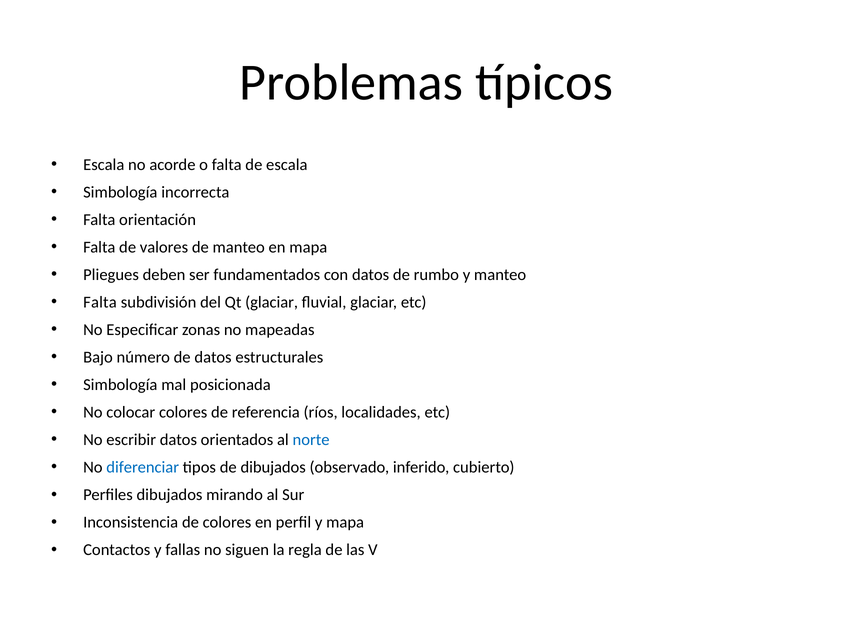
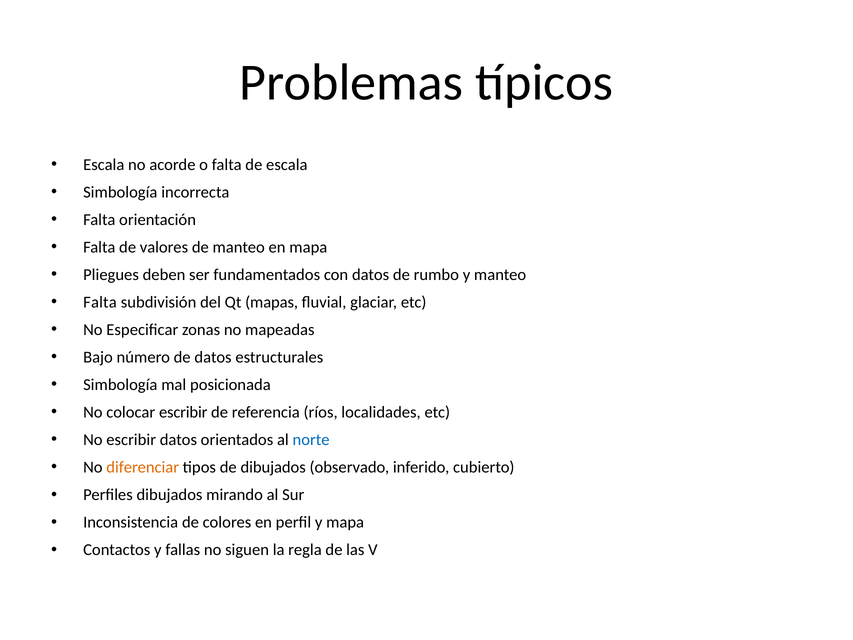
Qt glaciar: glaciar -> mapas (272, 302)
colocar colores: colores -> escribir (183, 412)
diferenciar colour: blue -> orange (143, 467)
